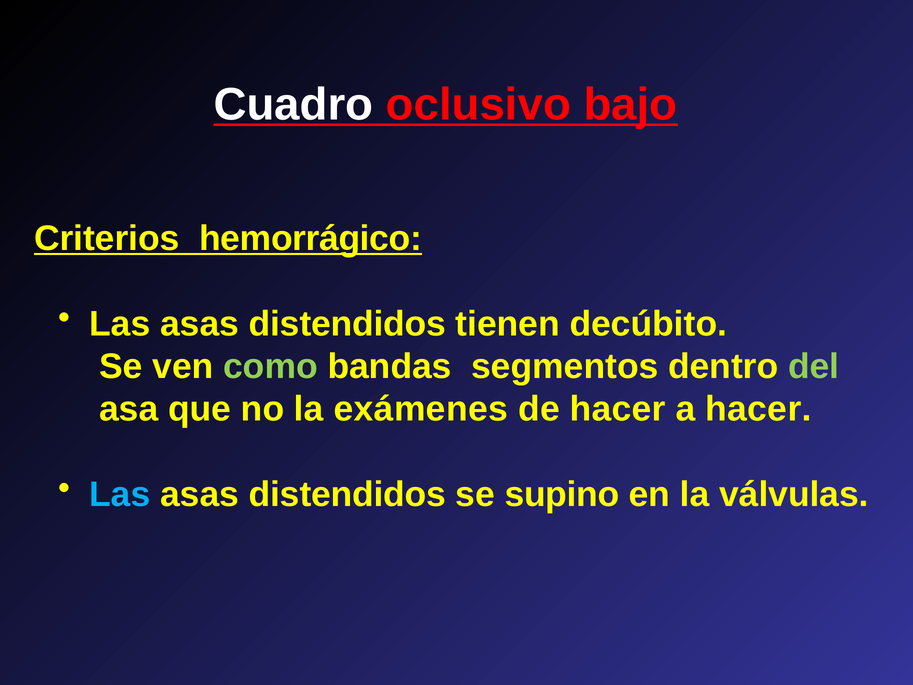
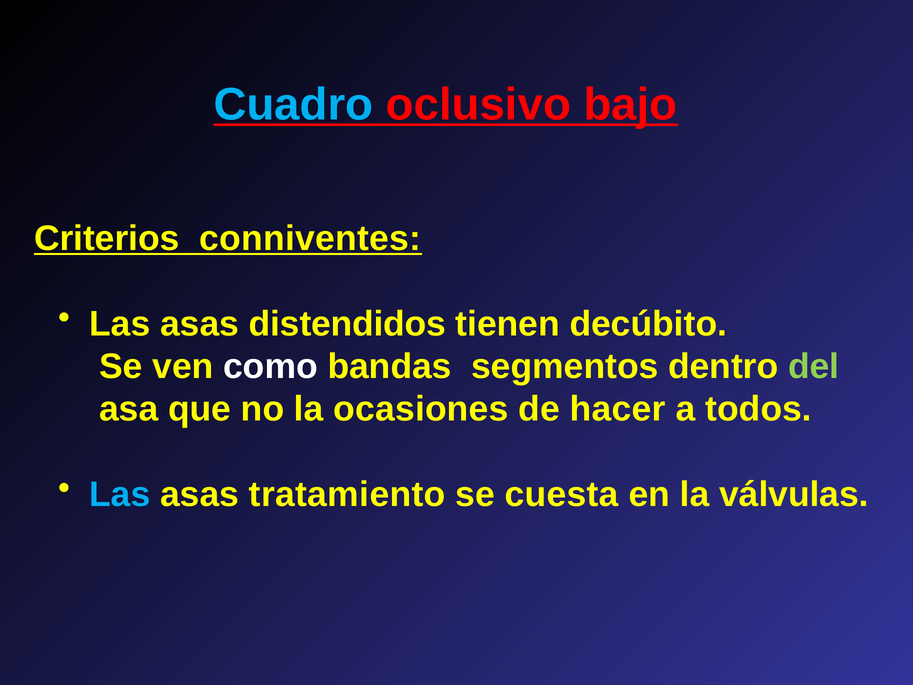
Cuadro colour: white -> light blue (293, 105)
hemorrágico: hemorrágico -> conniventes (310, 238)
como colour: light green -> white (271, 366)
exámenes: exámenes -> ocasiones (421, 409)
a hacer: hacer -> todos (759, 409)
distendidos: distendidos -> tratamiento (347, 494)
supino: supino -> cuesta (562, 494)
